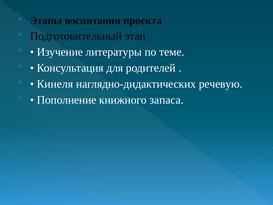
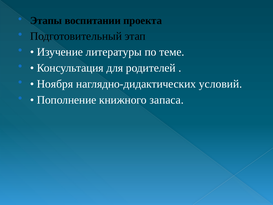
Кинеля: Кинеля -> Ноября (55, 84)
речевую: речевую -> условий (221, 84)
